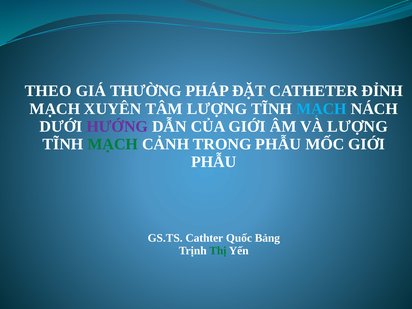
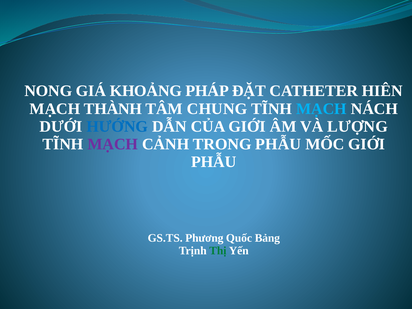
THEO: THEO -> NONG (48, 91)
THƯỜNG: THƯỜNG -> KHOẢNG (146, 91)
ĐỈNH: ĐỈNH -> HIÊN (382, 91)
XUYÊN: XUYÊN -> THÀNH (113, 109)
TÂM LƯỢNG: LƯỢNG -> CHUNG (217, 109)
HƯỚNG colour: purple -> blue (117, 126)
MẠCH colour: green -> purple (113, 144)
Cathter: Cathter -> Phương (204, 238)
